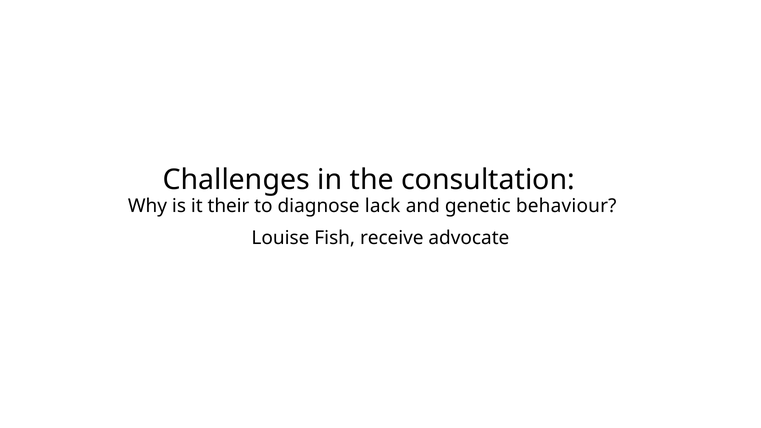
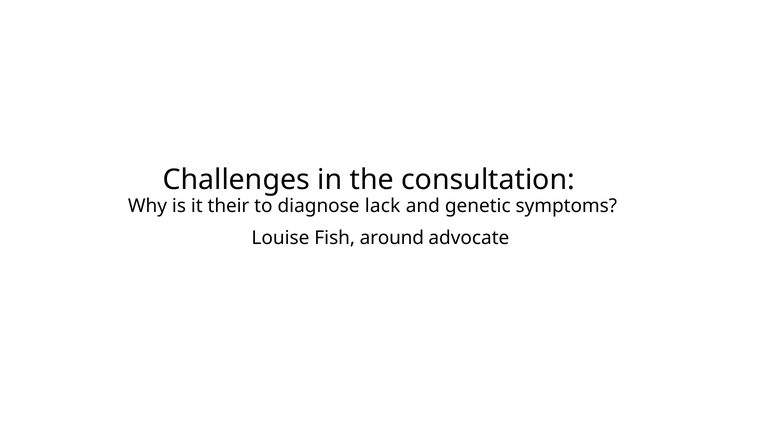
behaviour: behaviour -> symptoms (566, 206)
receive: receive -> around (392, 238)
